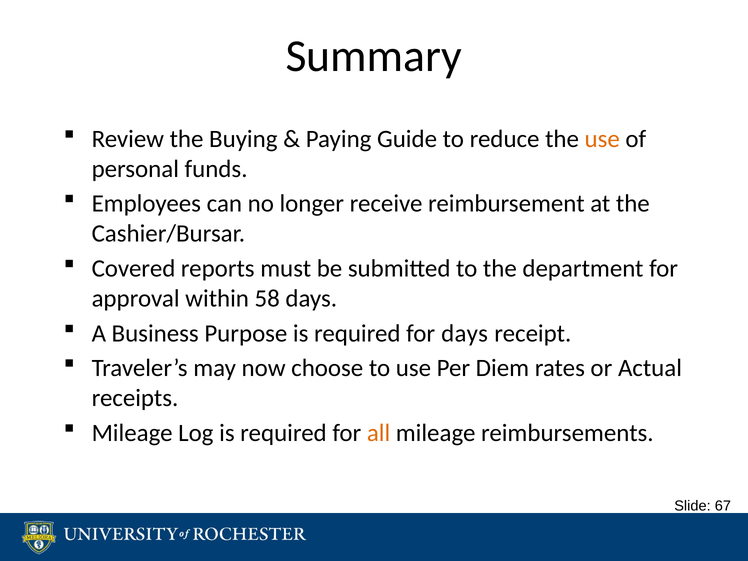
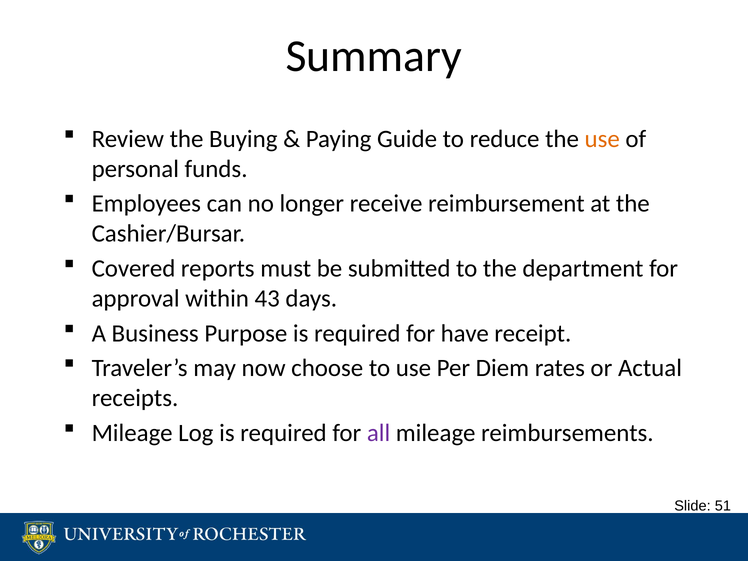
58: 58 -> 43 (267, 298)
for days: days -> have (465, 333)
all colour: orange -> purple (379, 433)
67: 67 -> 51 (723, 506)
